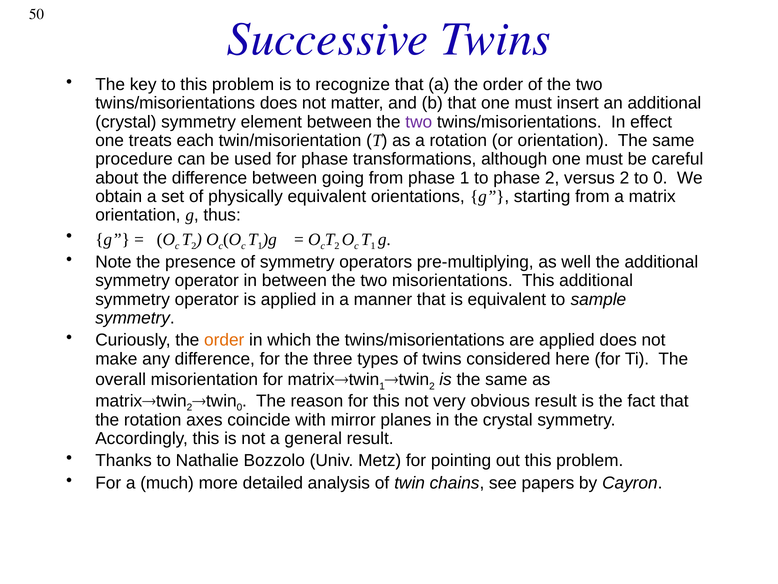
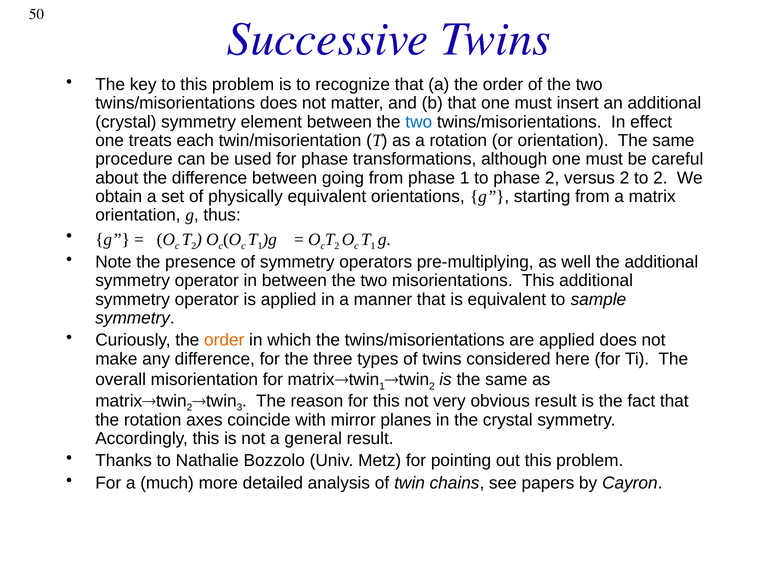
two colour: purple -> blue (419, 122)
to 0: 0 -> 2 (660, 178)
0: 0 -> 3 (239, 407)
